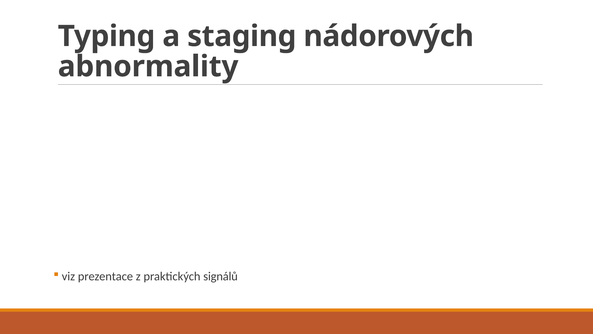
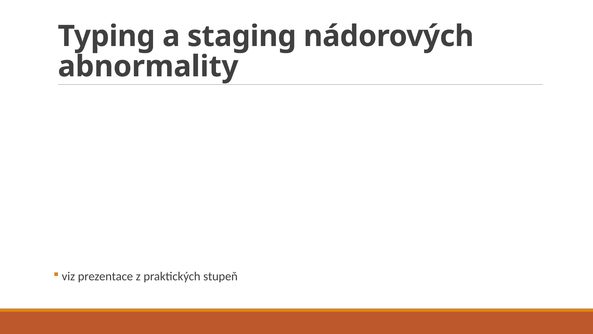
signálů: signálů -> stupeň (221, 276)
